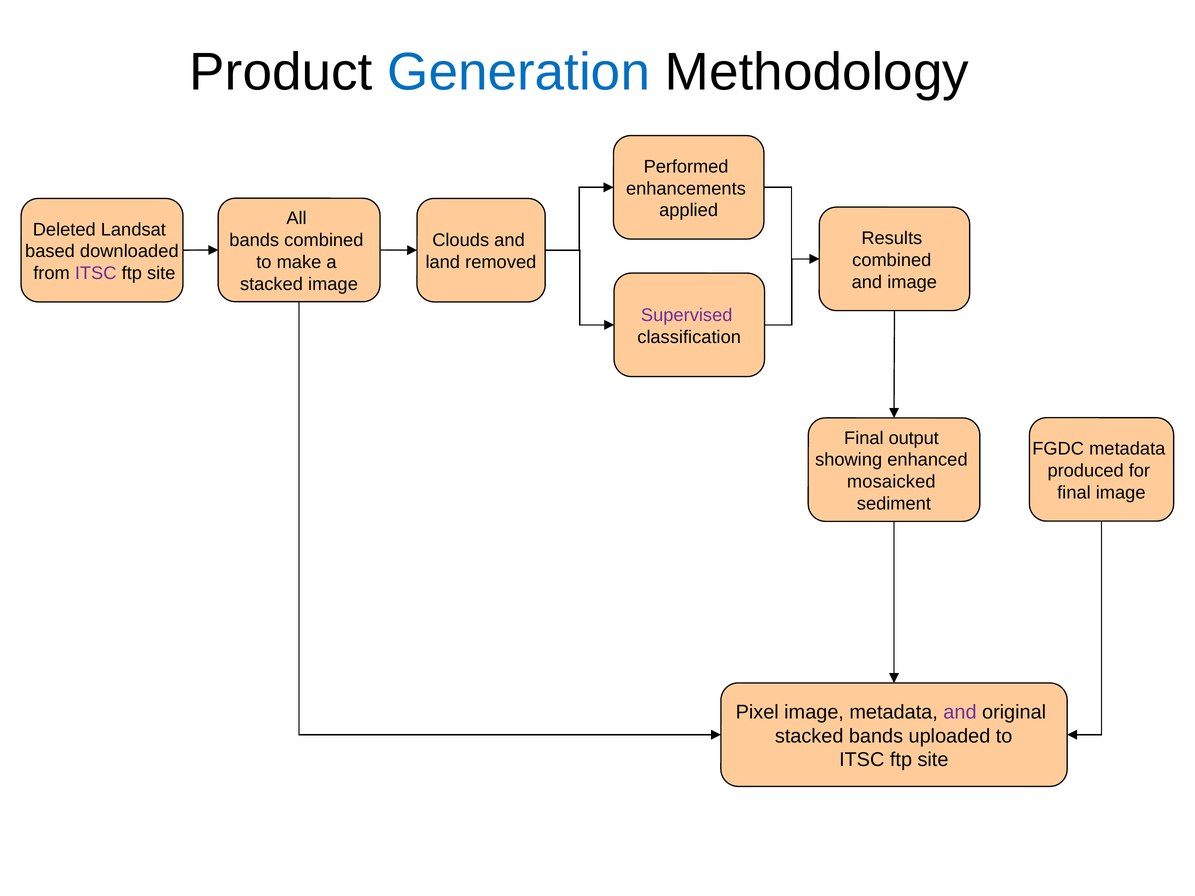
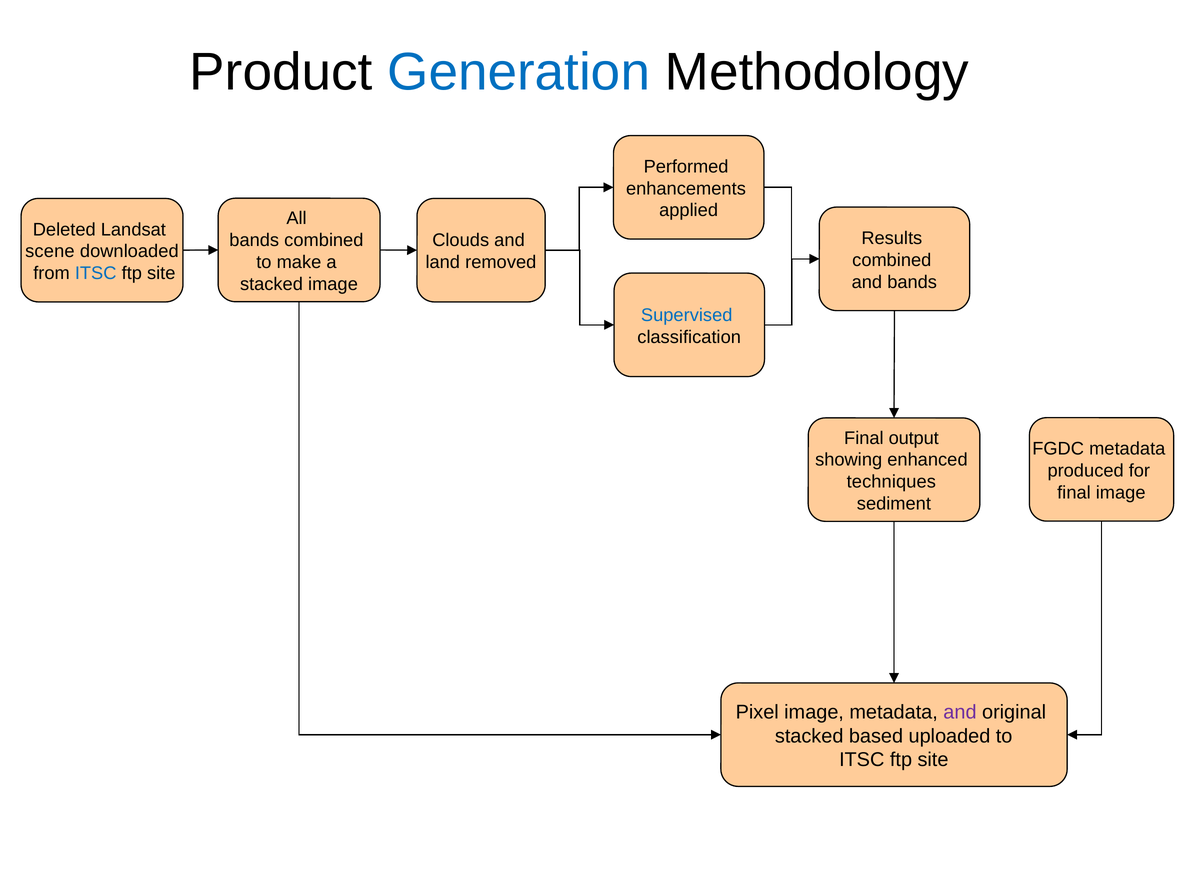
based: based -> scene (50, 251)
ITSC colour: purple -> blue (96, 273)
and image: image -> bands (912, 282)
Supervised colour: purple -> blue (687, 315)
mosaicked: mosaicked -> techniques (891, 482)
stacked bands: bands -> based (876, 736)
